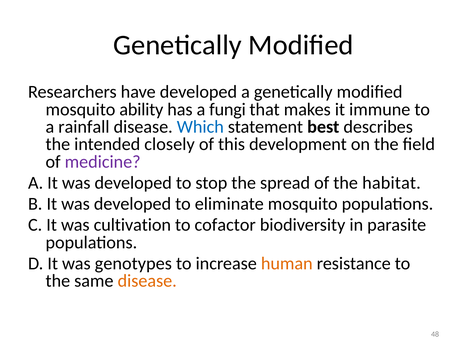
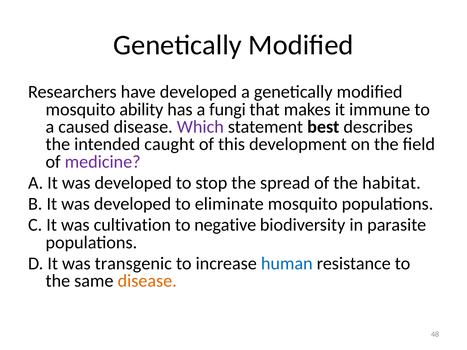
rainfall: rainfall -> caused (84, 127)
Which colour: blue -> purple (200, 127)
closely: closely -> caught (170, 144)
cofactor: cofactor -> negative (225, 225)
genotypes: genotypes -> transgenic (133, 264)
human colour: orange -> blue (287, 264)
